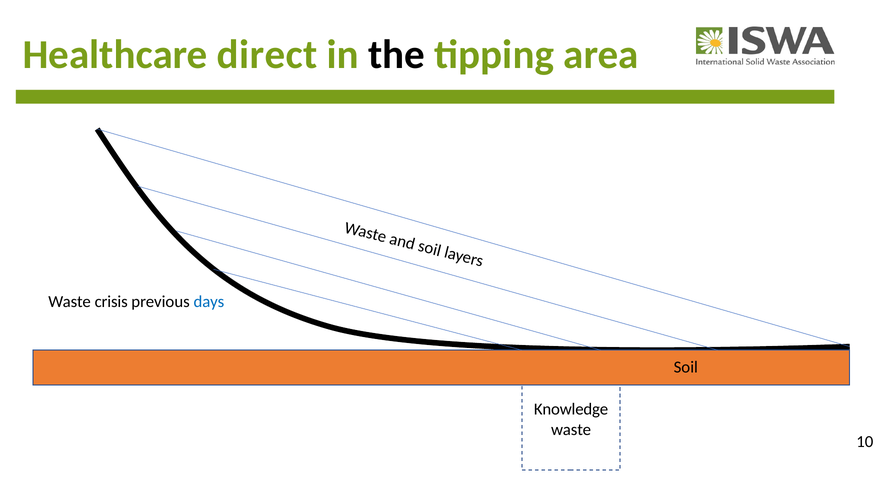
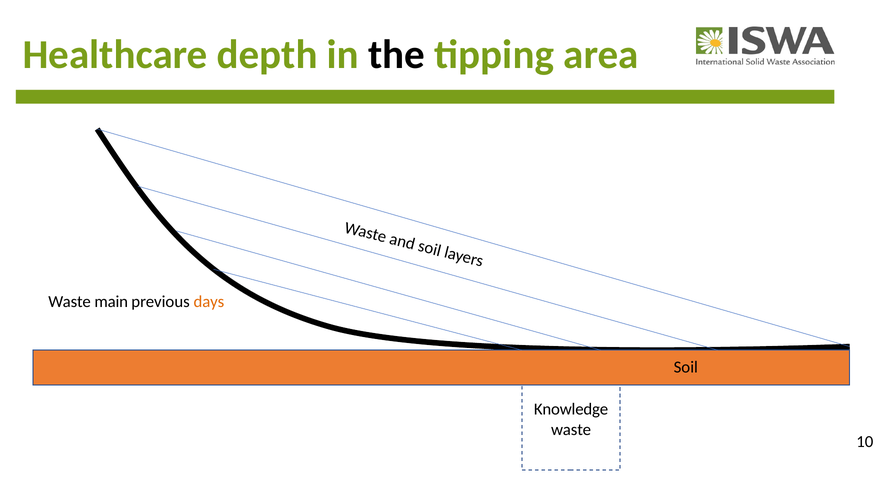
direct: direct -> depth (267, 55)
crisis: crisis -> main (111, 302)
days colour: blue -> orange (209, 302)
